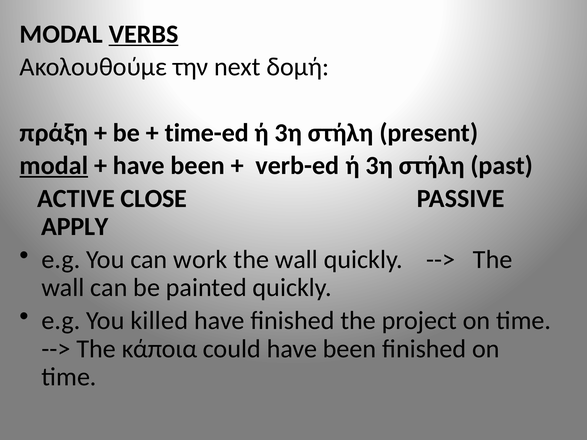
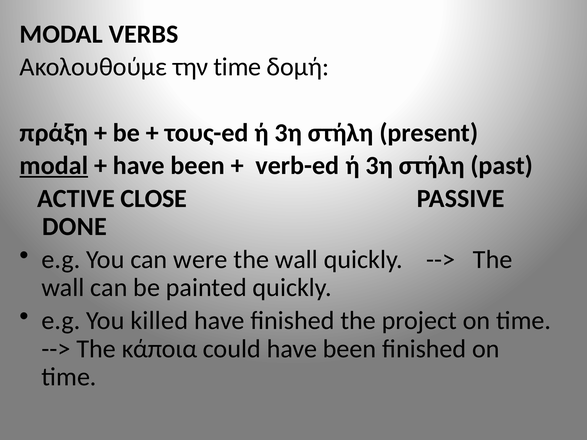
VERBS underline: present -> none (144, 34)
την next: next -> time (237, 67)
time-ed: time-ed -> τους-ed (207, 133)
APPLY: APPLY -> DONE (75, 227)
work: work -> were (200, 260)
